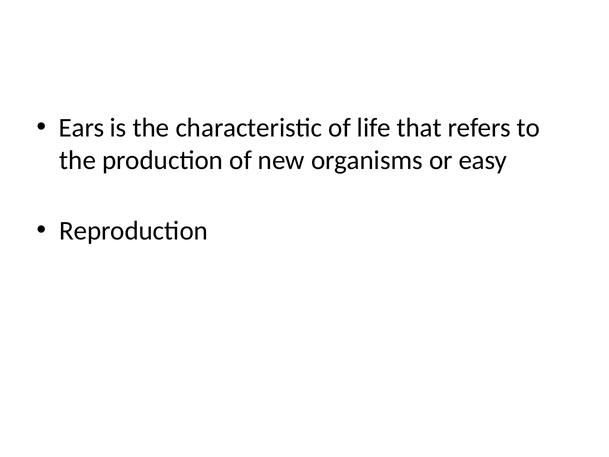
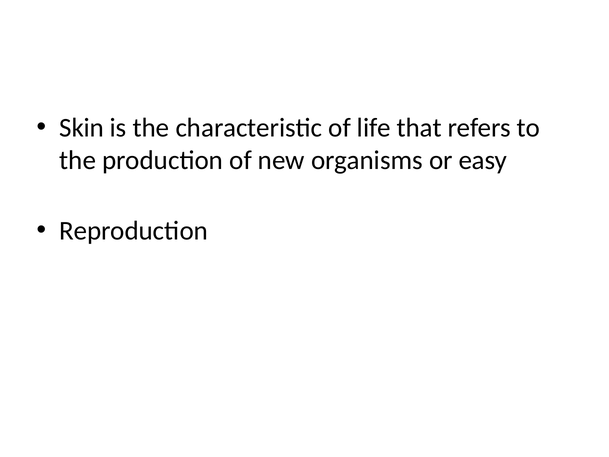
Ears: Ears -> Skin (82, 128)
